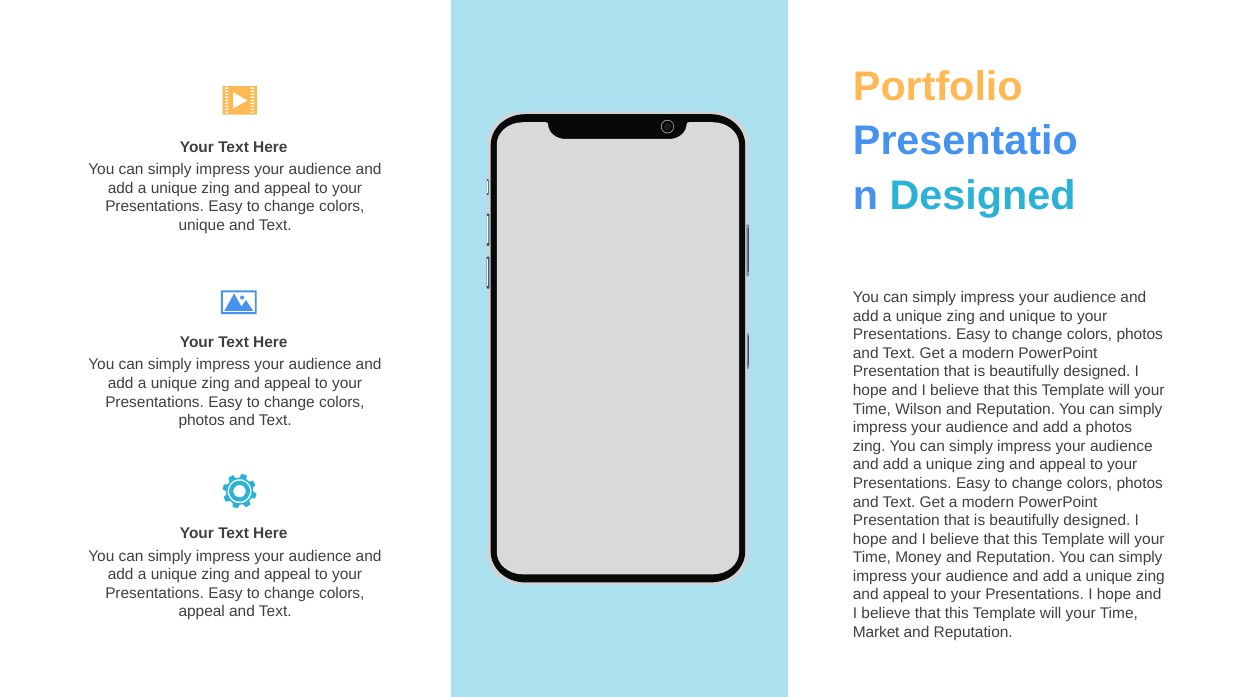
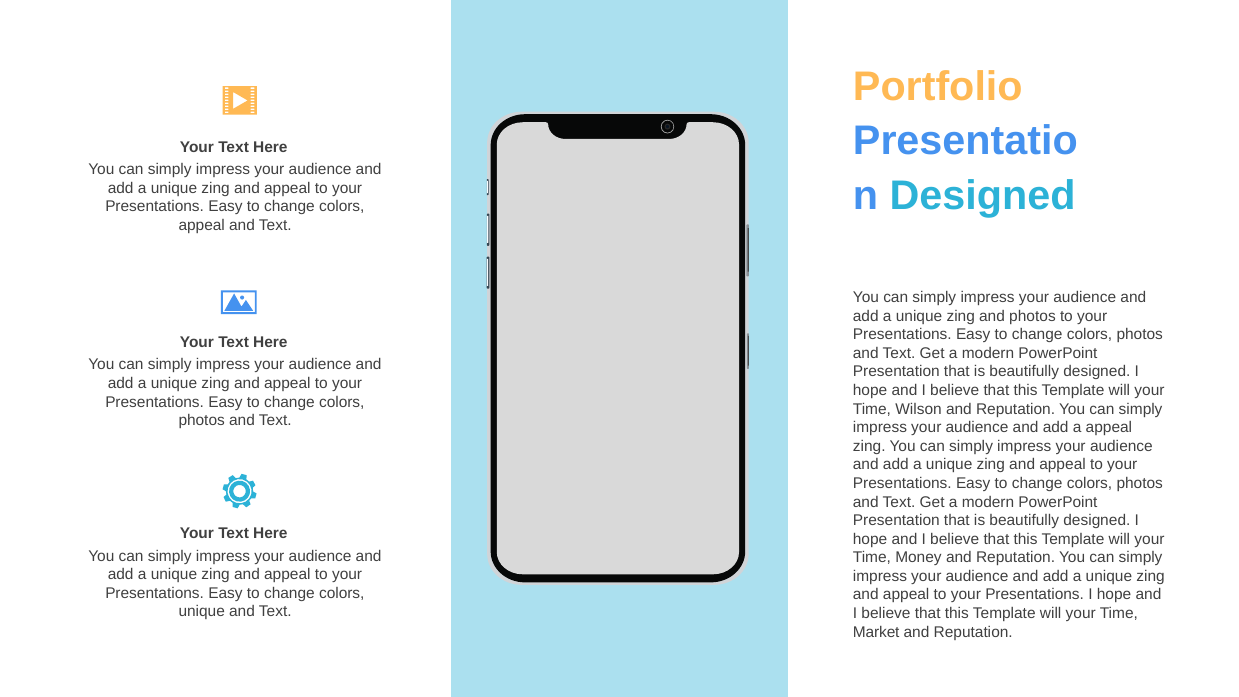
unique: unique -> appeal (202, 225)
and unique: unique -> photos (1032, 316)
a photos: photos -> appeal (1109, 428)
appeal: appeal -> unique (202, 612)
